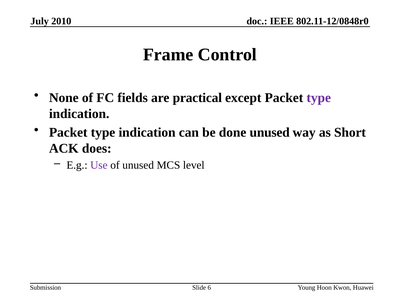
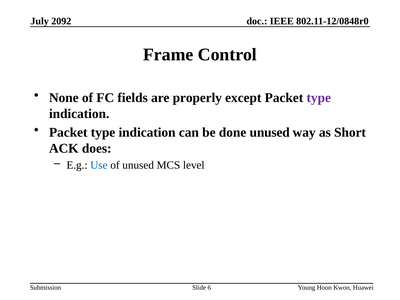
2010: 2010 -> 2092 (61, 21)
practical: practical -> properly (197, 98)
Use colour: purple -> blue (99, 165)
